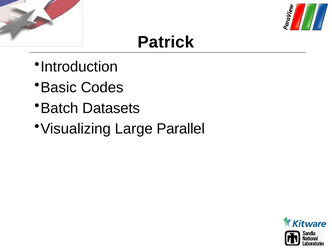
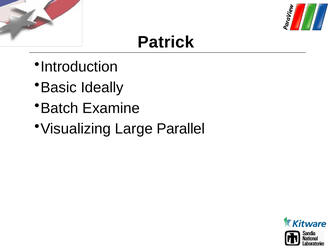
Codes: Codes -> Ideally (102, 87)
Datasets: Datasets -> Examine (111, 108)
